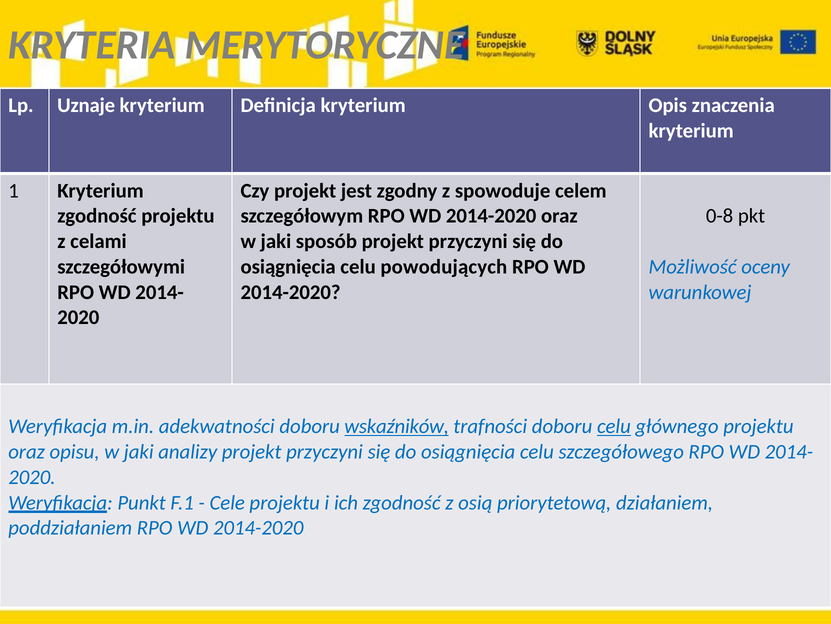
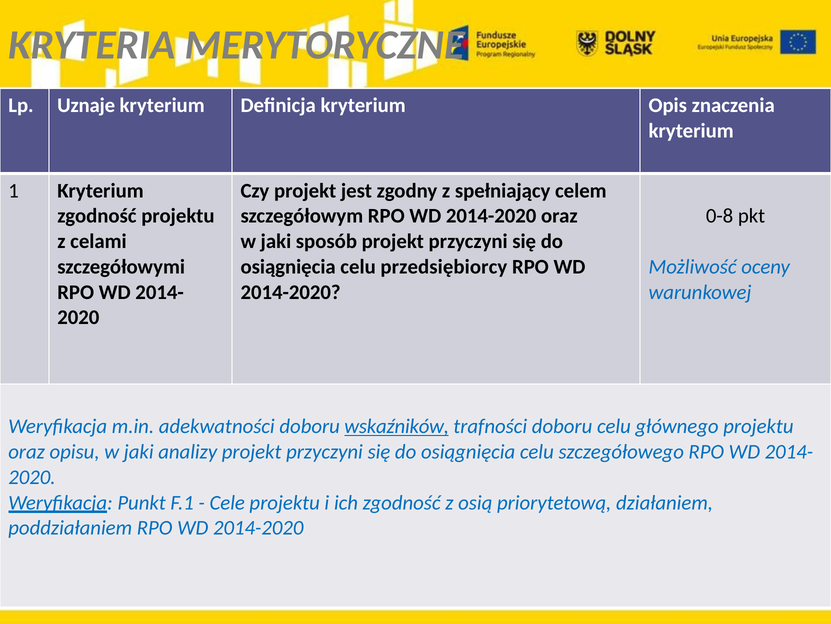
spowoduje: spowoduje -> spełniający (503, 190)
powodujących: powodujących -> przedsiębiorcy (444, 267)
celu underline: present -> none (614, 426)
